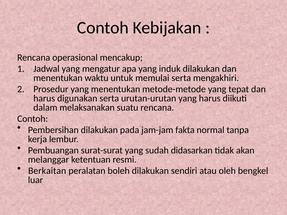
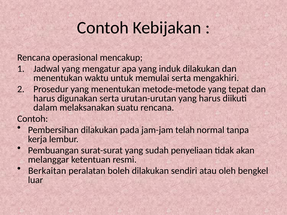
fakta: fakta -> telah (185, 130)
didasarkan: didasarkan -> penyeliaan (192, 151)
